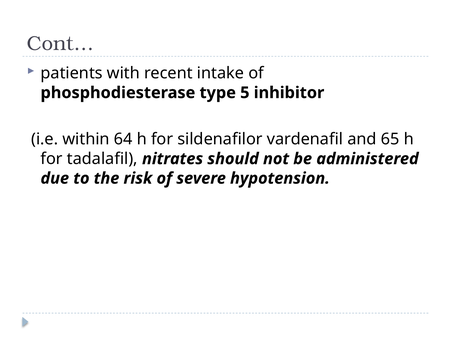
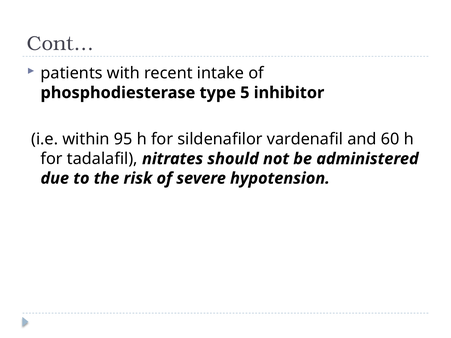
64: 64 -> 95 (123, 139)
65: 65 -> 60 (390, 139)
